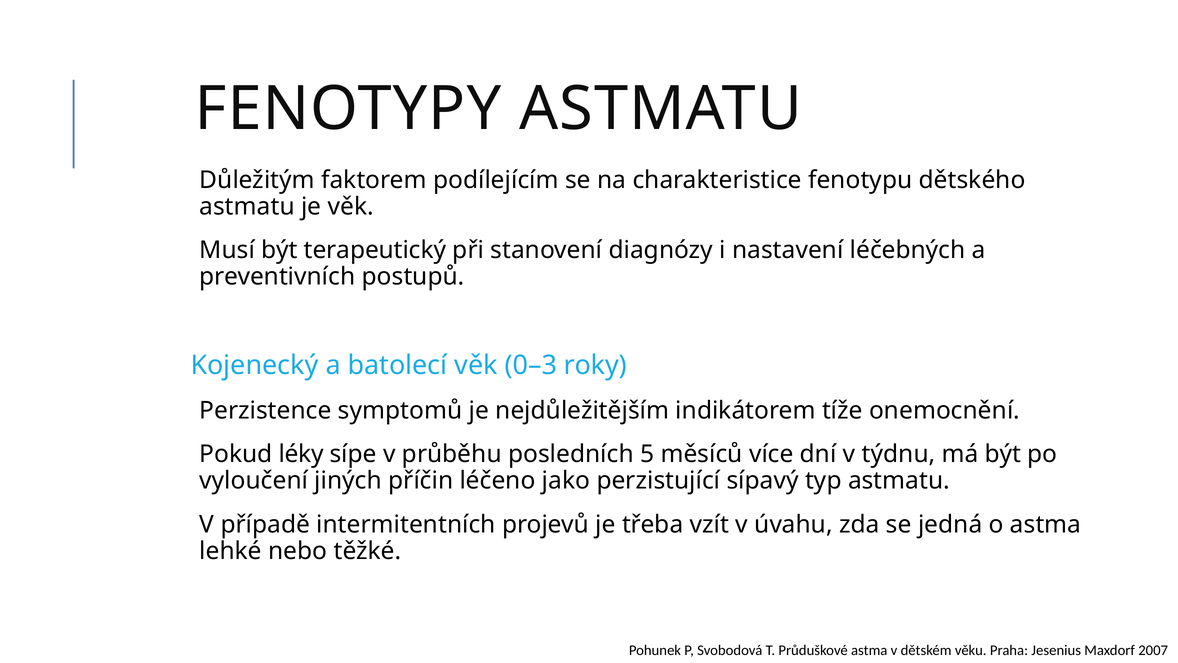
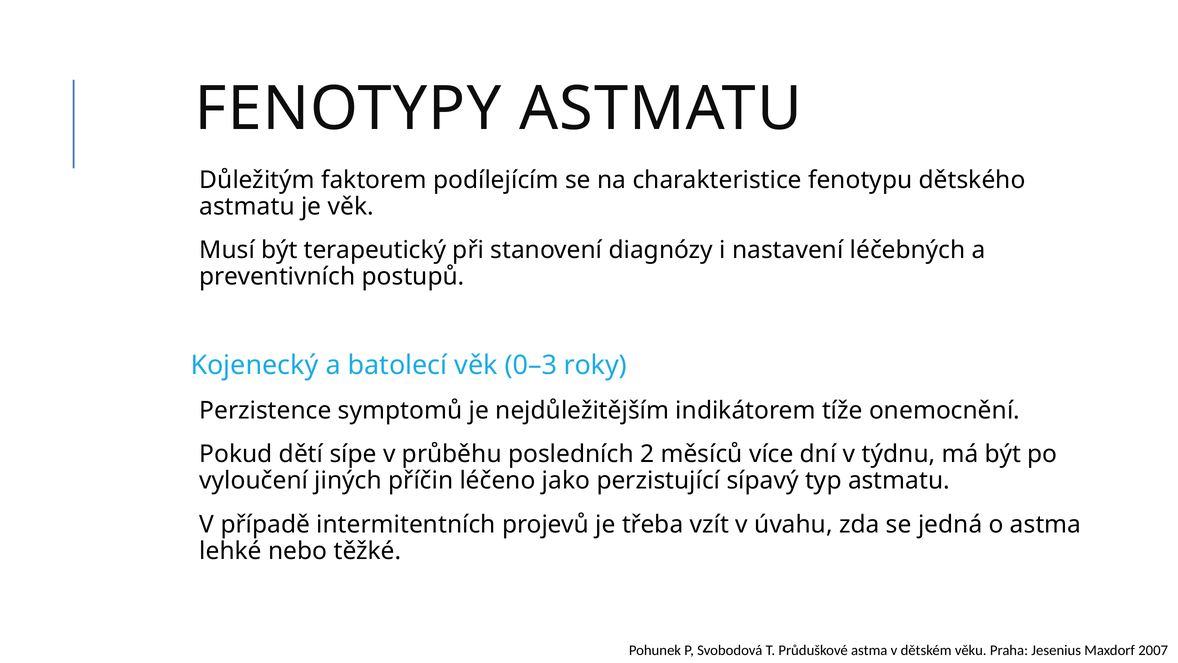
léky: léky -> dětí (301, 454)
5: 5 -> 2 (647, 454)
